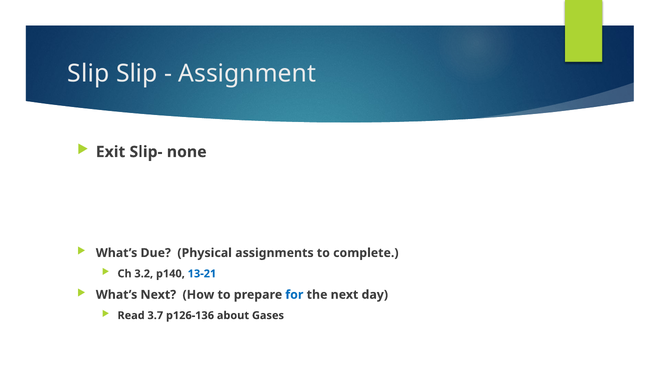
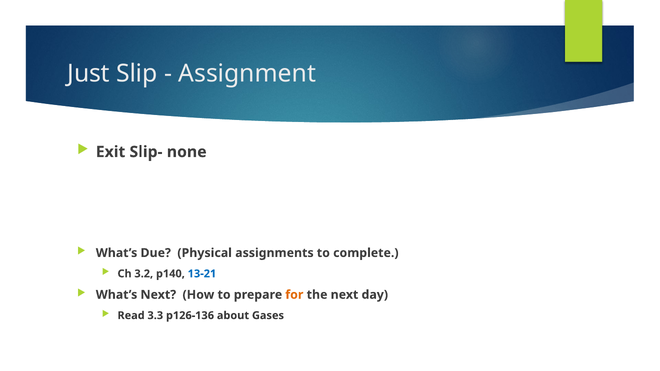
Slip: Slip -> Just (89, 74)
for colour: blue -> orange (294, 295)
3.7: 3.7 -> 3.3 (155, 316)
